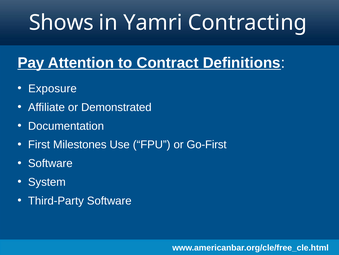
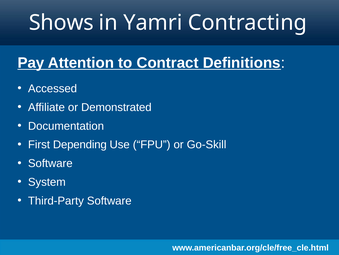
Exposure: Exposure -> Accessed (53, 88)
Milestones: Milestones -> Depending (80, 144)
Go-First: Go-First -> Go-Skill (207, 144)
